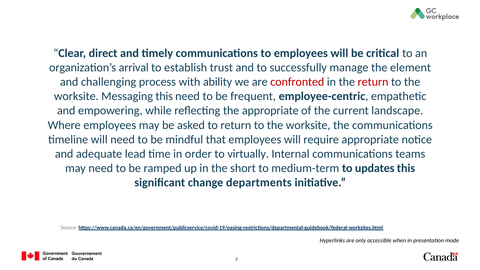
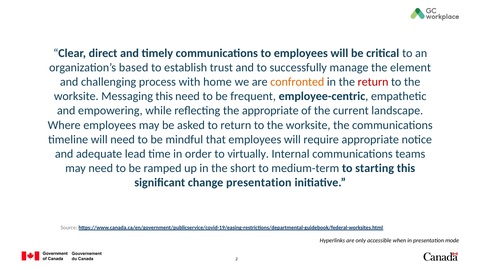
arrival: arrival -> based (134, 67)
ability: ability -> home (217, 82)
confronted colour: red -> orange (297, 82)
updates: updates -> starting (375, 168)
change departments: departments -> presentation (259, 183)
